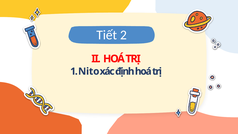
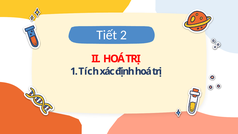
Nito: Nito -> Tích (89, 71)
